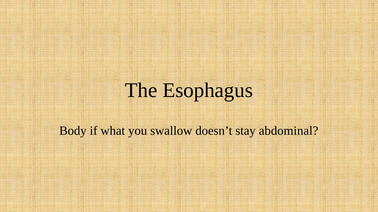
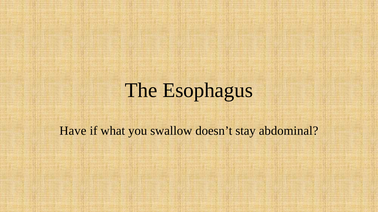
Body: Body -> Have (73, 131)
